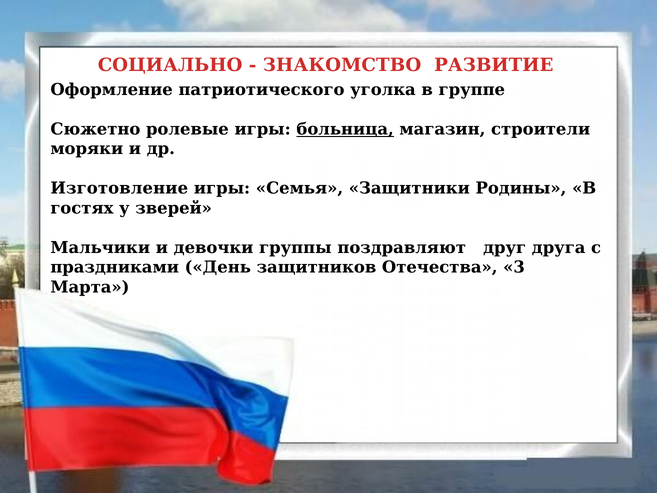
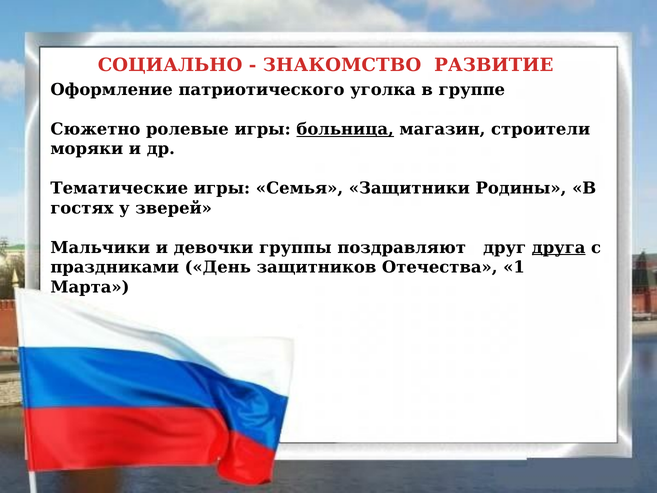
Изготовление: Изготовление -> Тематические (119, 188)
друга underline: none -> present (559, 248)
3: 3 -> 1 (514, 267)
